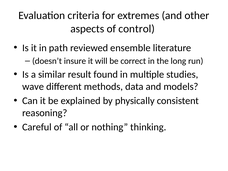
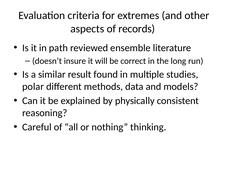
control: control -> records (137, 29)
wave: wave -> polar (33, 87)
